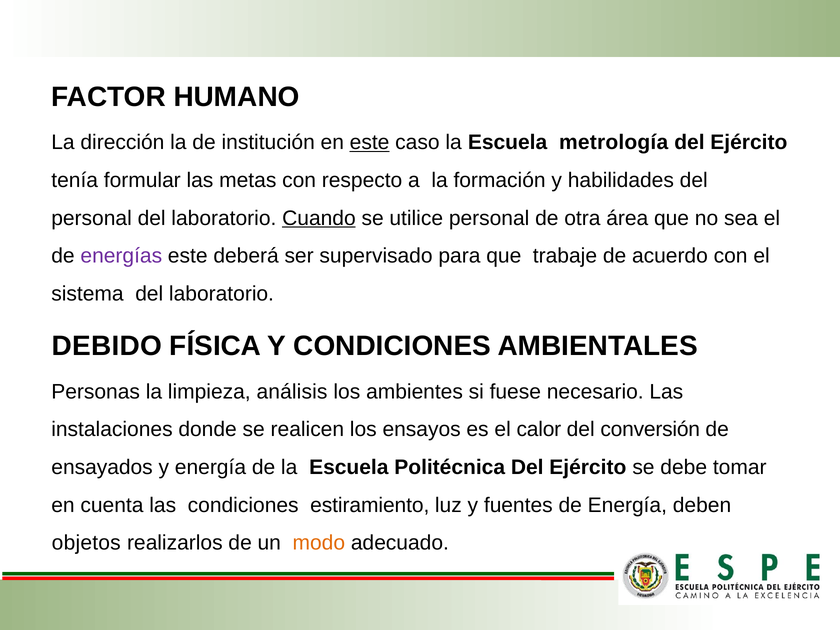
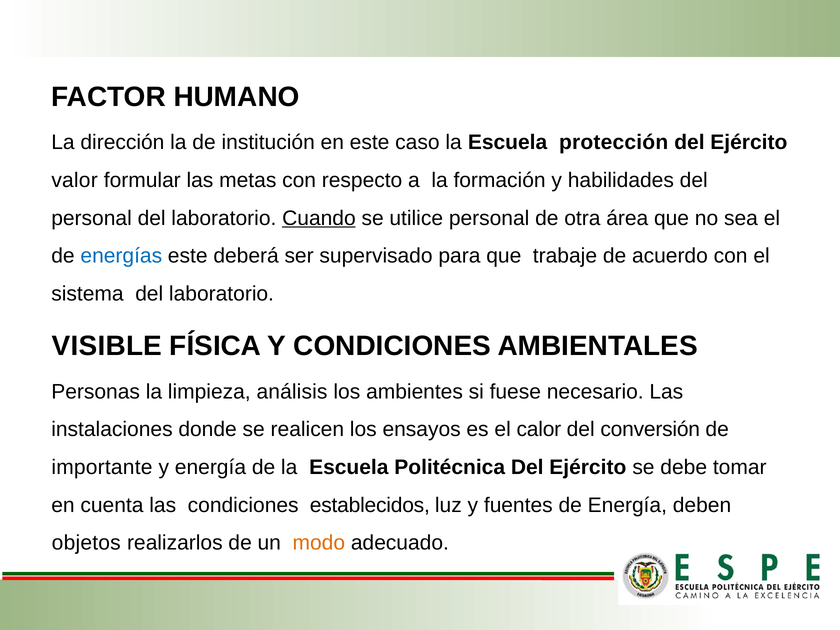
este underline: present -> none (370, 142)
metrología: metrología -> protección (614, 142)
tenía: tenía -> valor (75, 180)
energías colour: purple -> blue (121, 256)
DEBIDO: DEBIDO -> VISIBLE (107, 346)
ensayados: ensayados -> importante (102, 467)
estiramiento: estiramiento -> establecidos (370, 505)
